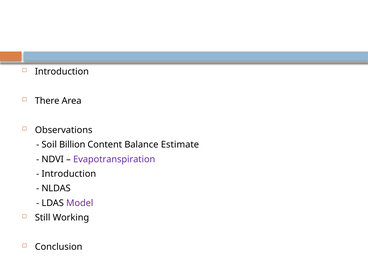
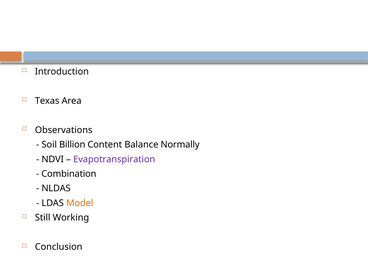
There: There -> Texas (47, 101)
Estimate: Estimate -> Normally (180, 145)
Introduction: Introduction -> Combination (69, 174)
Model colour: purple -> orange (80, 203)
